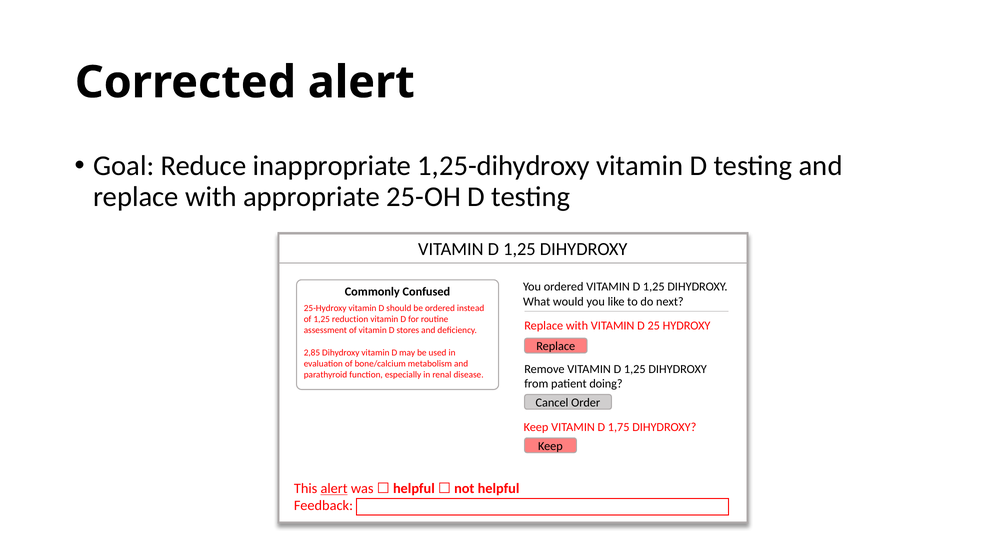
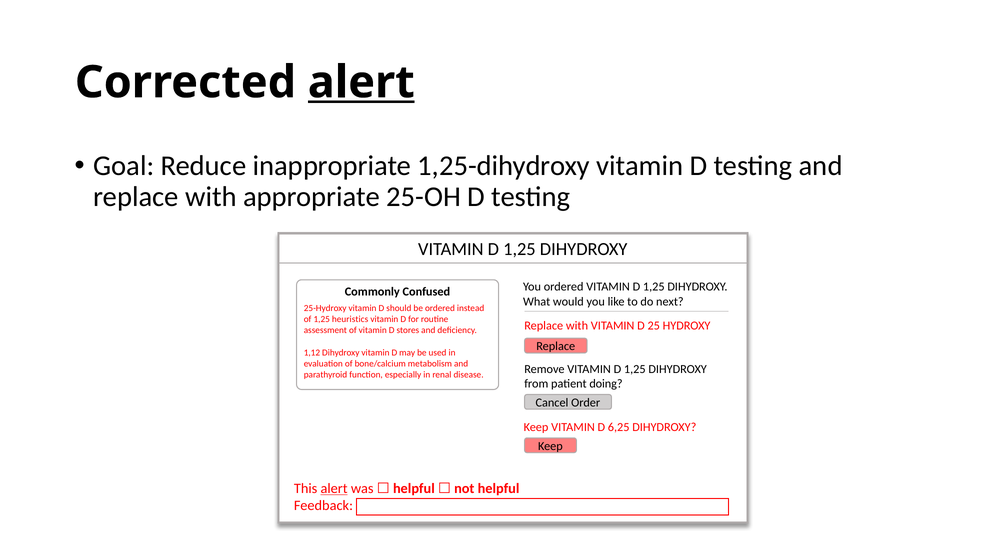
alert underline: none -> present (361, 82)
reduction: reduction -> heuristics (350, 320)
2,85: 2,85 -> 1,12 (312, 353)
1,75: 1,75 -> 6,25 (619, 428)
